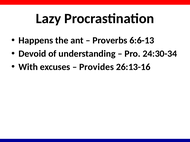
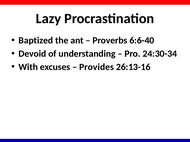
Happens: Happens -> Baptized (36, 41)
6:6-13: 6:6-13 -> 6:6-40 (142, 41)
